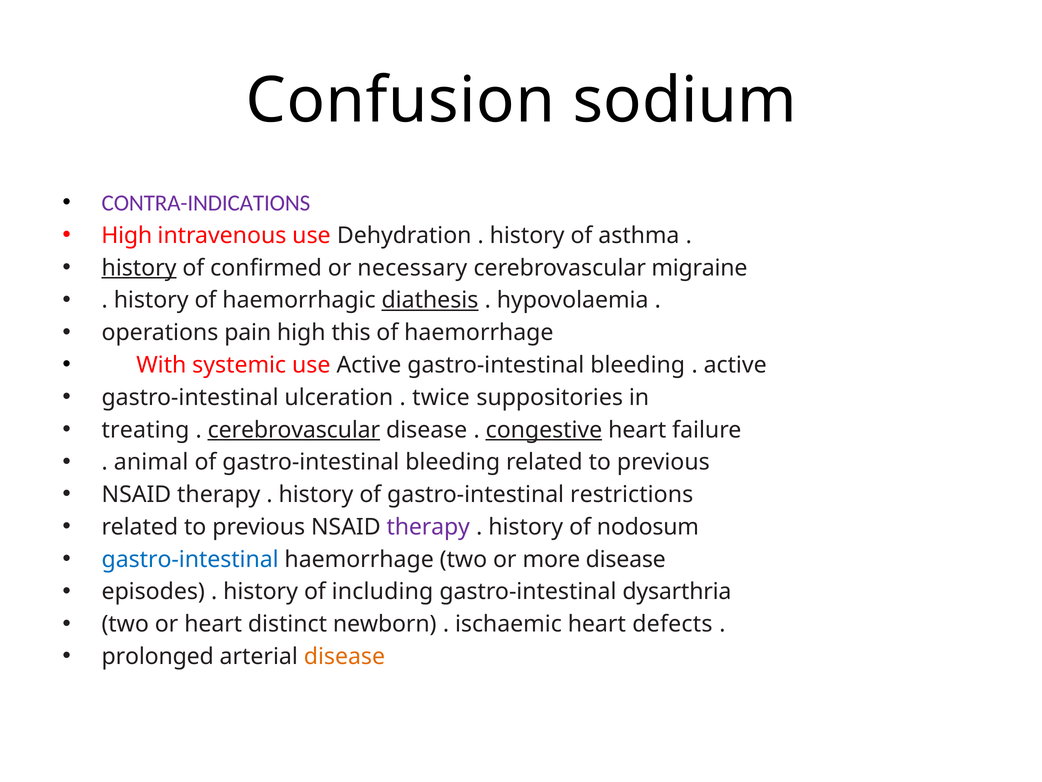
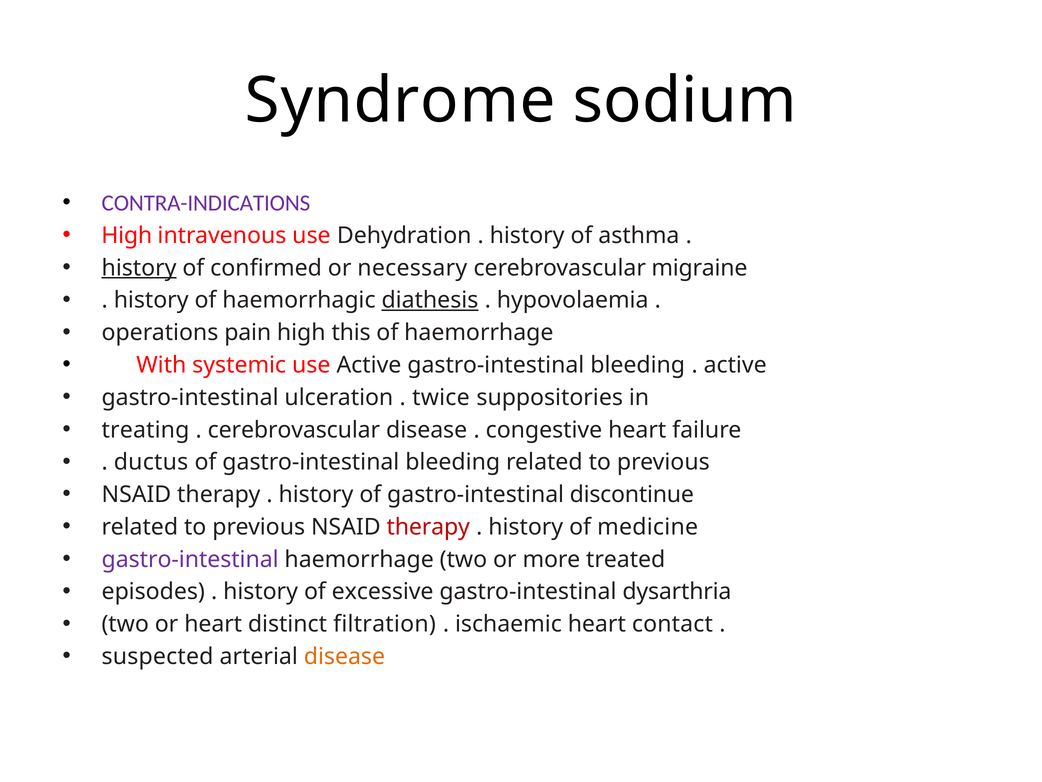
Confusion: Confusion -> Syndrome (400, 101)
cerebrovascular underline: present -> none (294, 430)
congestive underline: present -> none (544, 430)
animal: animal -> ductus (151, 462)
restrictions: restrictions -> discontinue (632, 494)
therapy colour: purple -> red (428, 527)
nodosum: nodosum -> medicine (648, 527)
gastro-intestinal colour: blue -> purple (190, 559)
more disease: disease -> treated (626, 559)
including: including -> excessive (383, 591)
newborn: newborn -> filtration (385, 624)
defects: defects -> contact (672, 624)
prolonged: prolonged -> suspected (158, 656)
